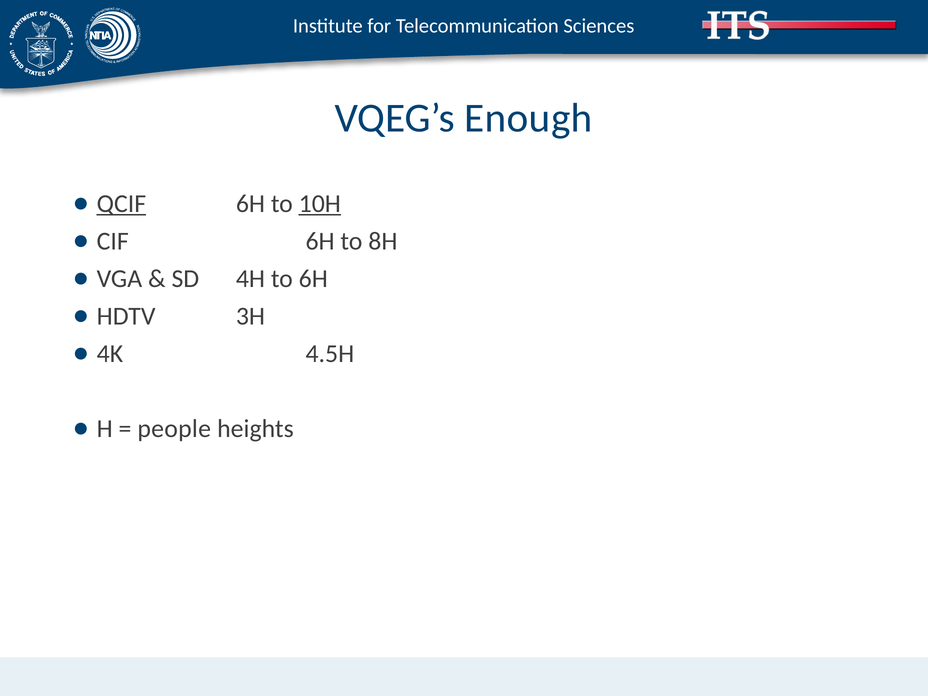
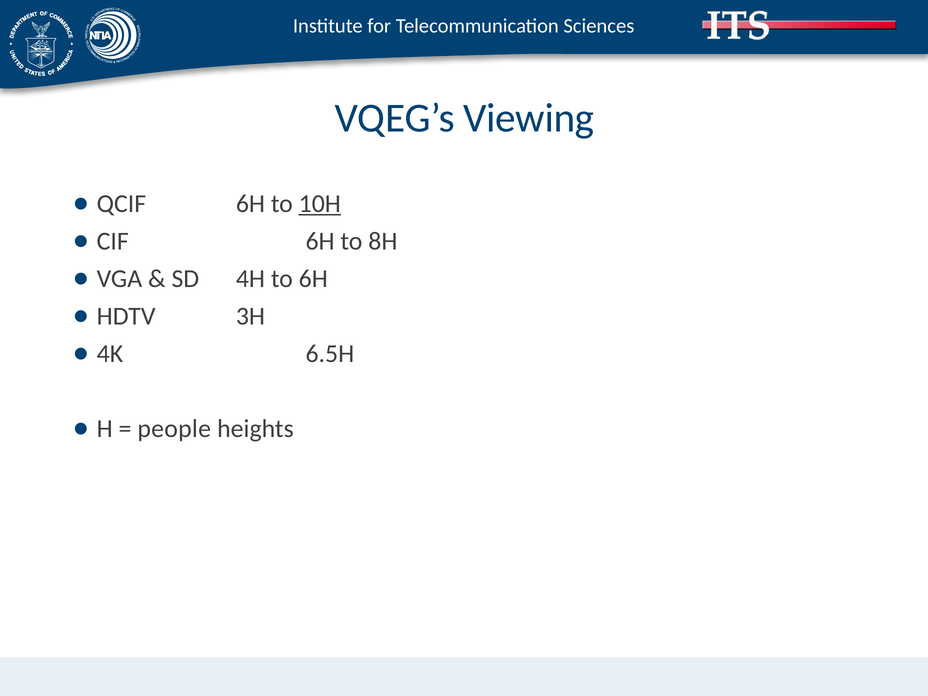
Enough: Enough -> Viewing (529, 118)
QCIF underline: present -> none (121, 204)
4.5H: 4.5H -> 6.5H (330, 354)
